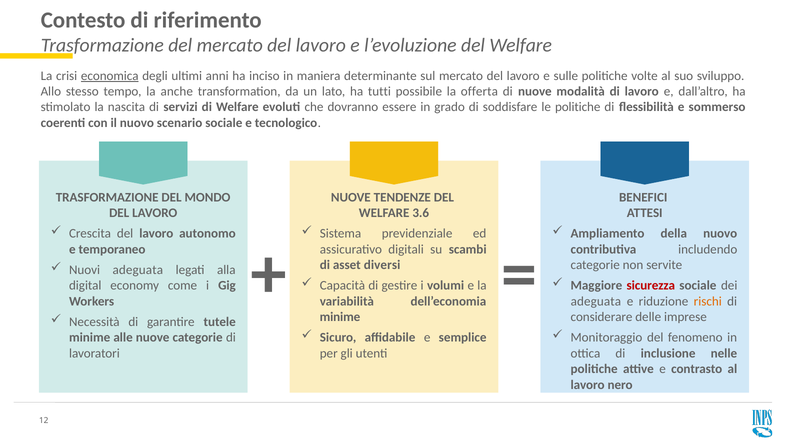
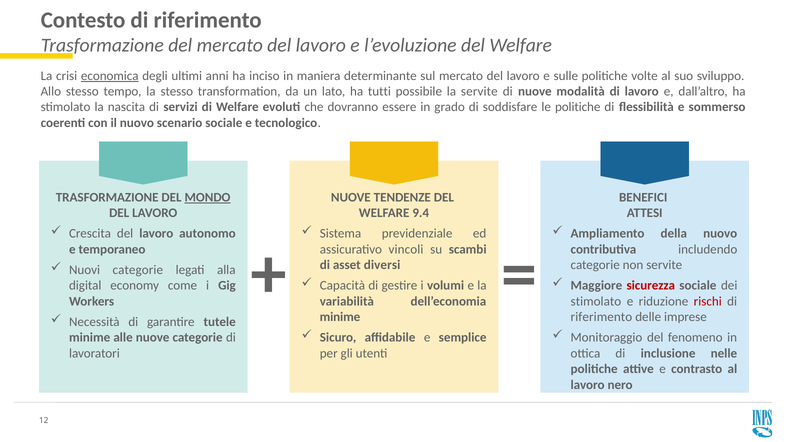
la anche: anche -> stesso (177, 91)
la offerta: offerta -> servite (479, 91)
MONDO underline: none -> present (207, 197)
3.6: 3.6 -> 9.4 (421, 213)
digitali: digitali -> vincoli (406, 249)
Nuovi adeguata: adeguata -> categorie (138, 270)
adeguata: adeguata -> stimolato (596, 301)
rischi colour: orange -> red (708, 301)
considerare: considerare -> riferimento (601, 317)
